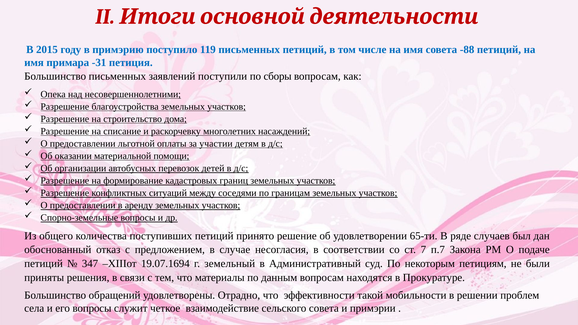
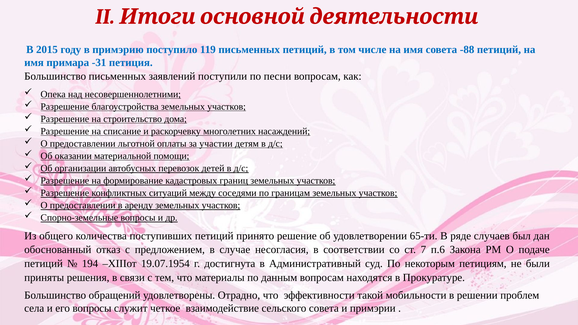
сборы: сборы -> песни (278, 76)
п.7: п.7 -> п.6 (438, 250)
347: 347 -> 194 (90, 264)
19.07.1694: 19.07.1694 -> 19.07.1954 (165, 264)
земельный: земельный -> достигнута (230, 264)
